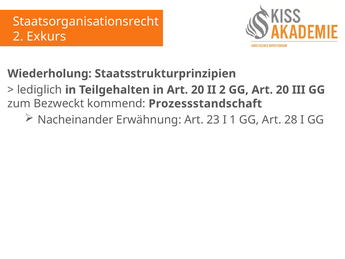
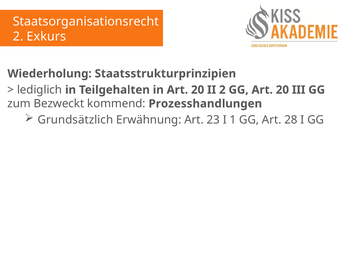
Prozessstandschaft: Prozessstandschaft -> Prozesshandlungen (205, 104)
Nacheinander: Nacheinander -> Grundsätzlich (75, 120)
